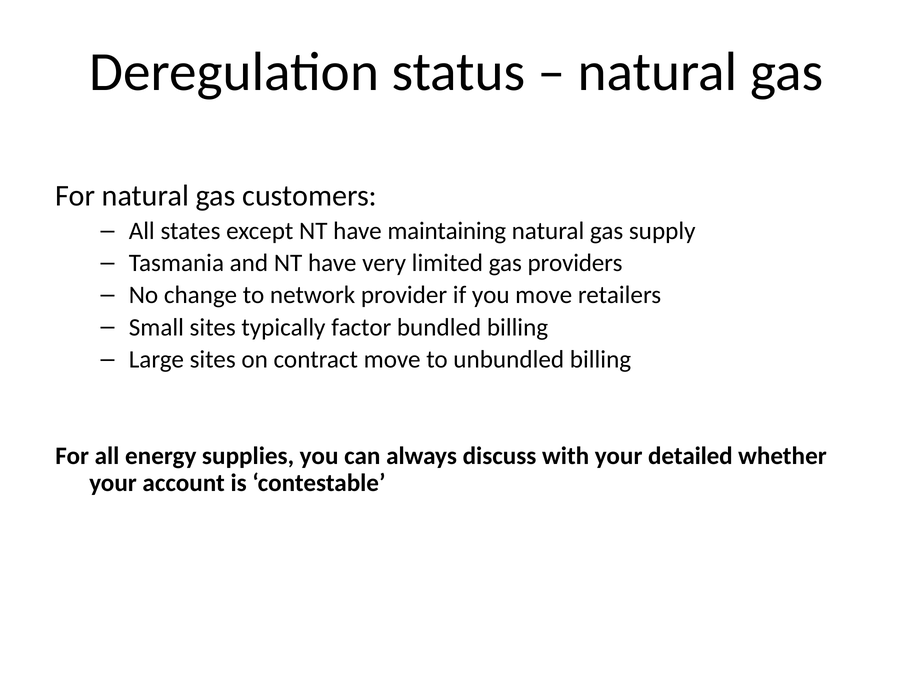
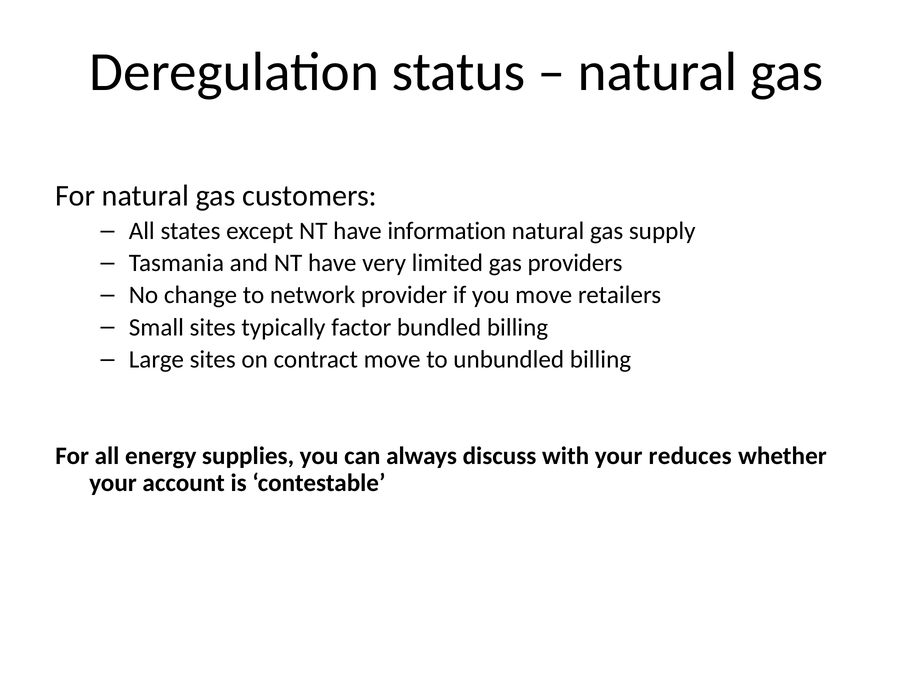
maintaining: maintaining -> information (447, 231)
detailed: detailed -> reduces (690, 456)
